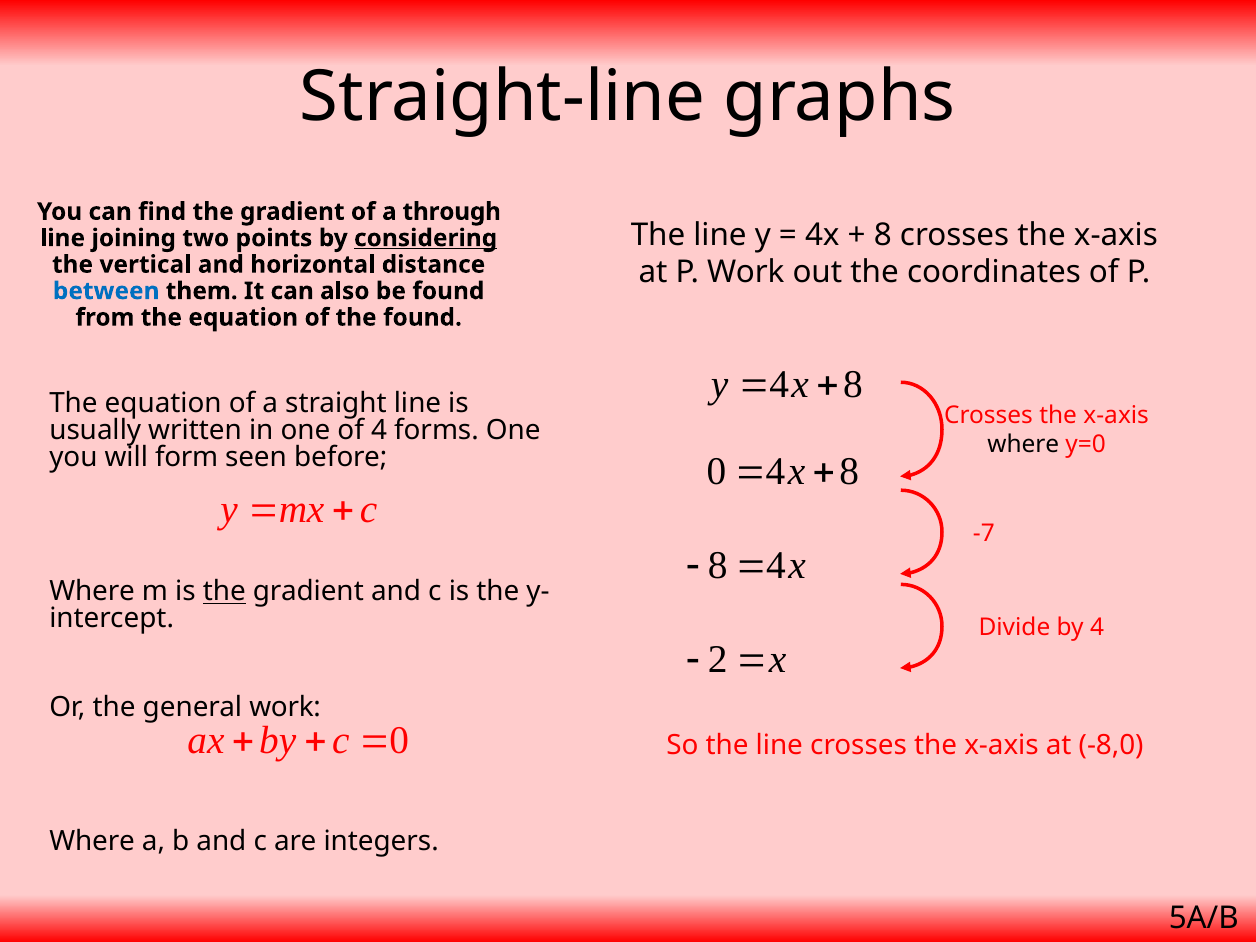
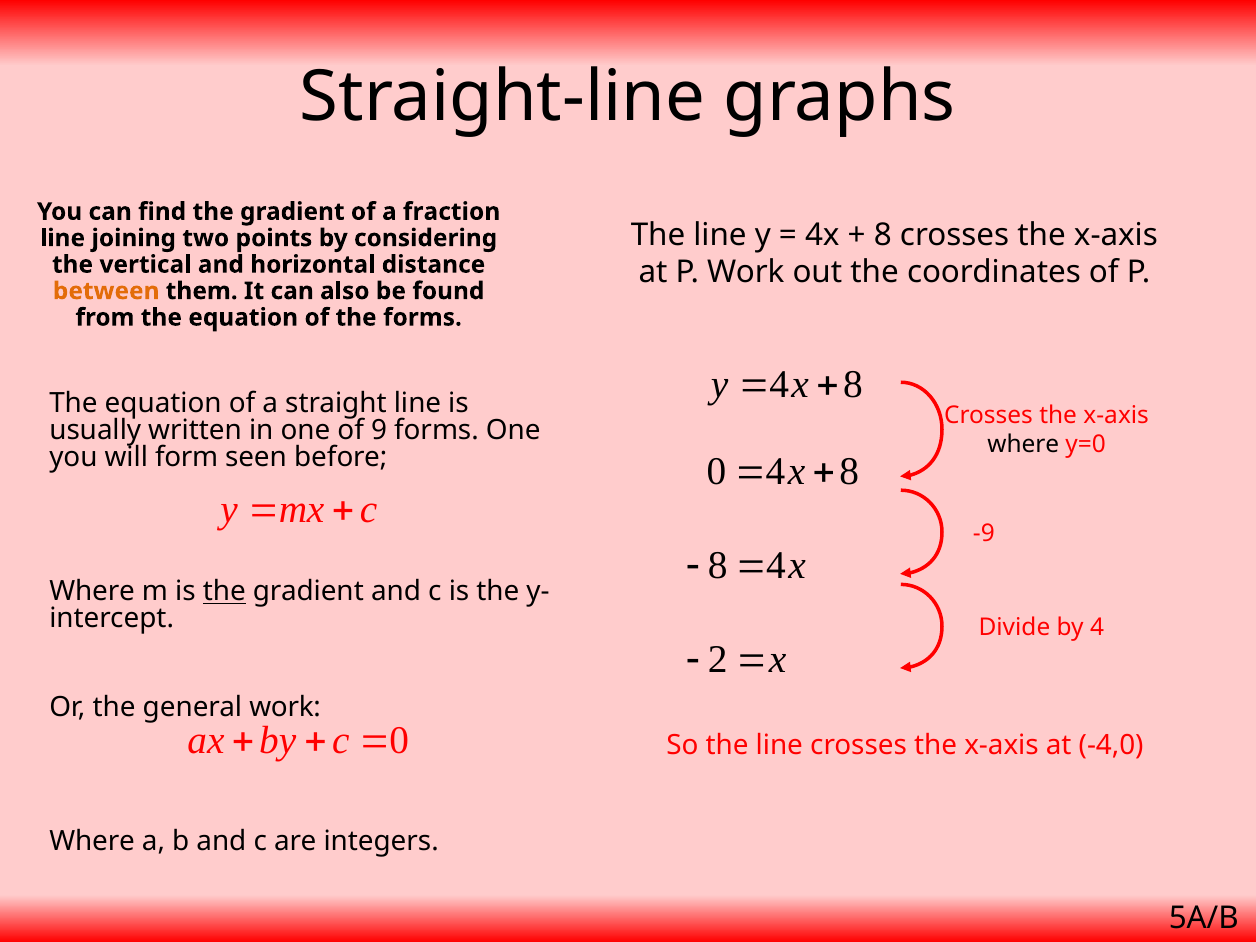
through: through -> fraction (452, 212)
considering underline: present -> none (426, 238)
between colour: blue -> orange (106, 291)
the found: found -> forms (422, 318)
of 4: 4 -> 9 (379, 430)
-7: -7 -> -9 (984, 534)
-8,0: -8,0 -> -4,0 (1111, 745)
